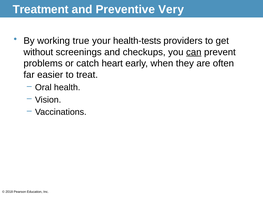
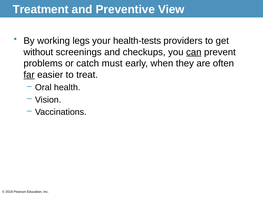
Very: Very -> View (171, 9)
true: true -> legs (81, 41)
heart: heart -> must (112, 64)
far underline: none -> present (29, 75)
